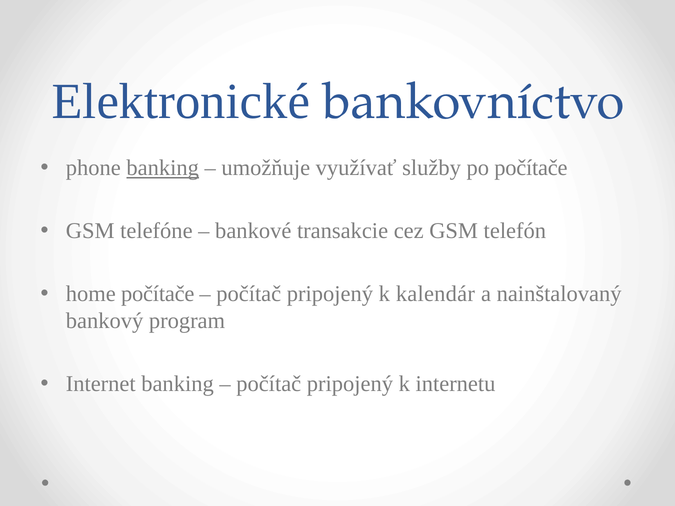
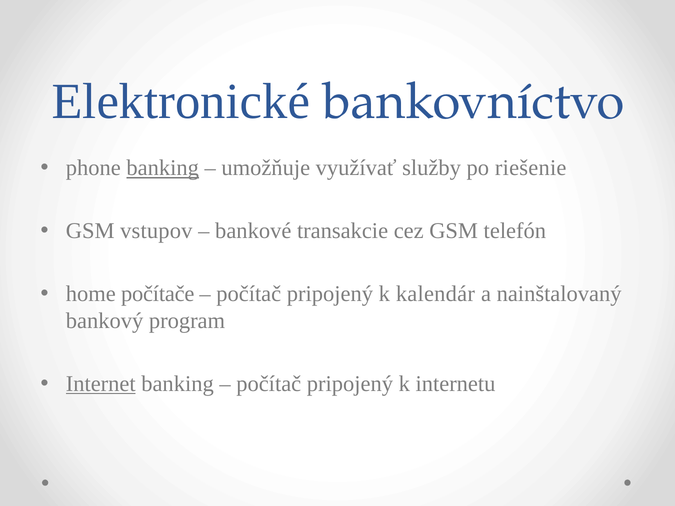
po počítače: počítače -> riešenie (531, 168)
telefóne: telefóne -> vstupov (156, 231)
Internet underline: none -> present (101, 384)
